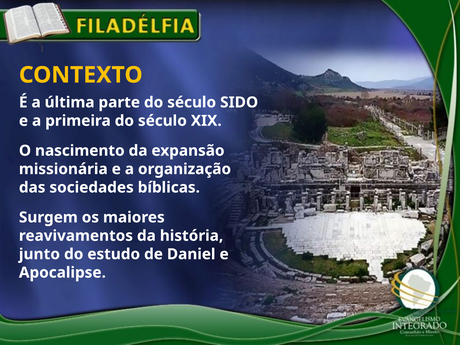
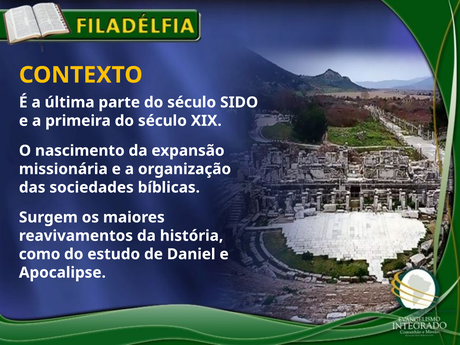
junto: junto -> como (40, 254)
